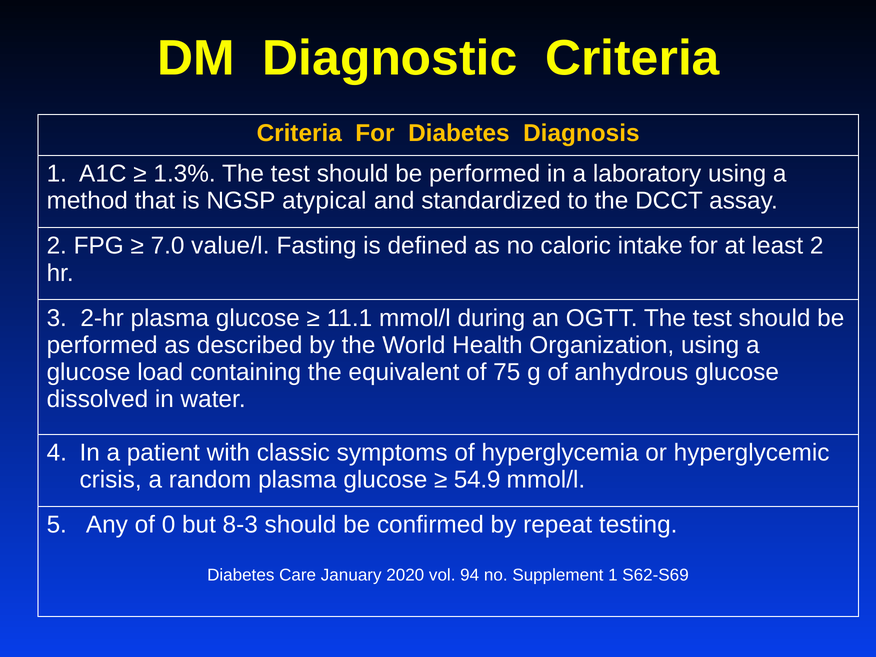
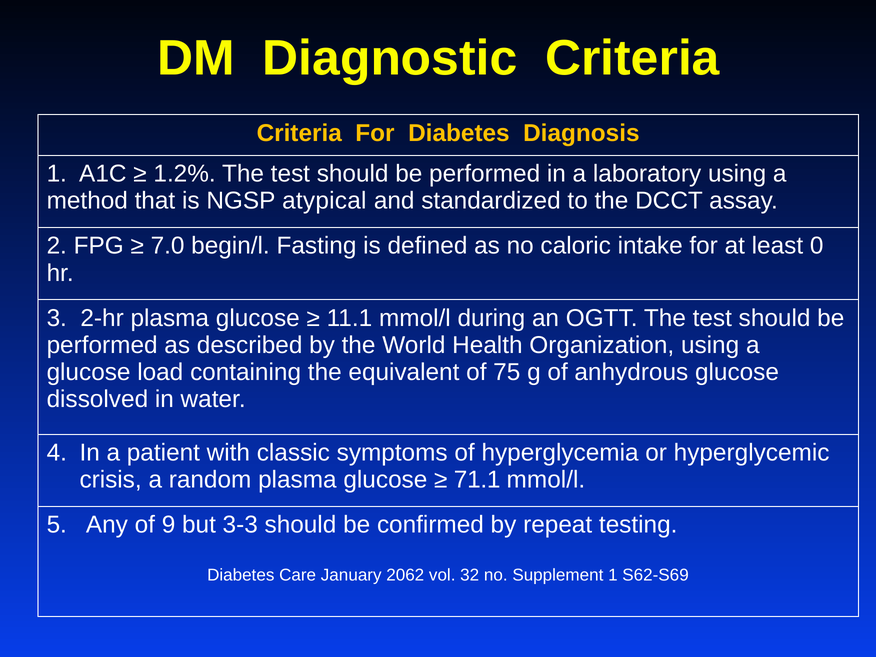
1.3%: 1.3% -> 1.2% (185, 174)
value/l: value/l -> begin/l (230, 246)
least 2: 2 -> 0 (817, 246)
54.9: 54.9 -> 71.1 (477, 480)
0: 0 -> 9 (169, 525)
8-3: 8-3 -> 3-3 (240, 525)
2020: 2020 -> 2062 (405, 575)
94: 94 -> 32 (470, 575)
